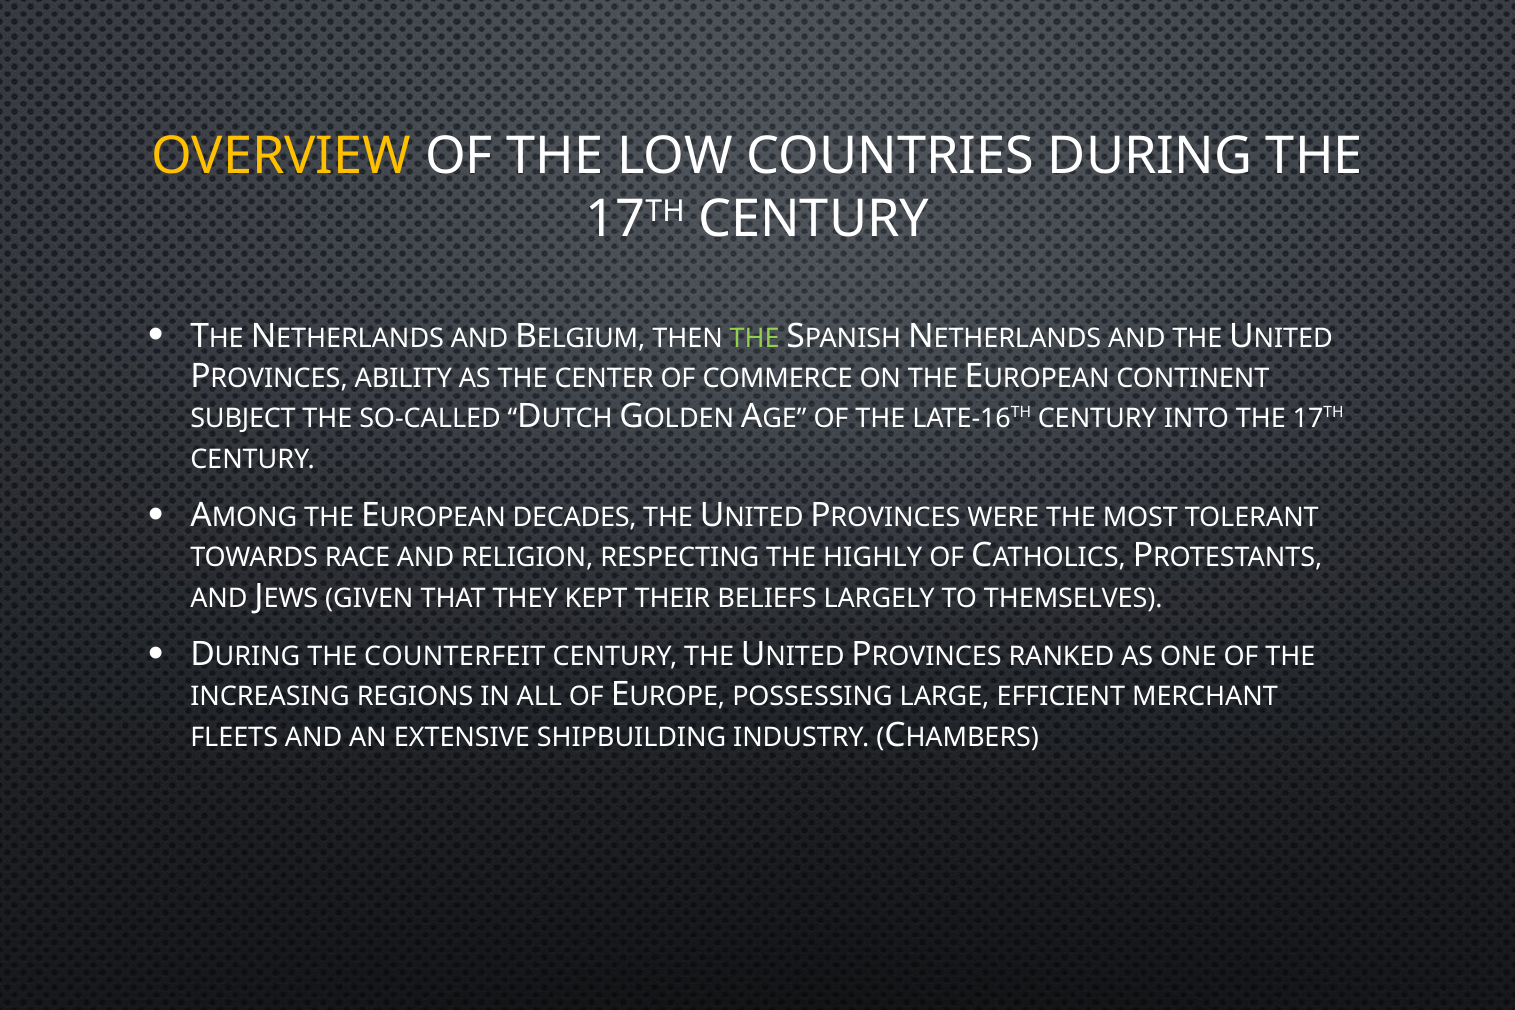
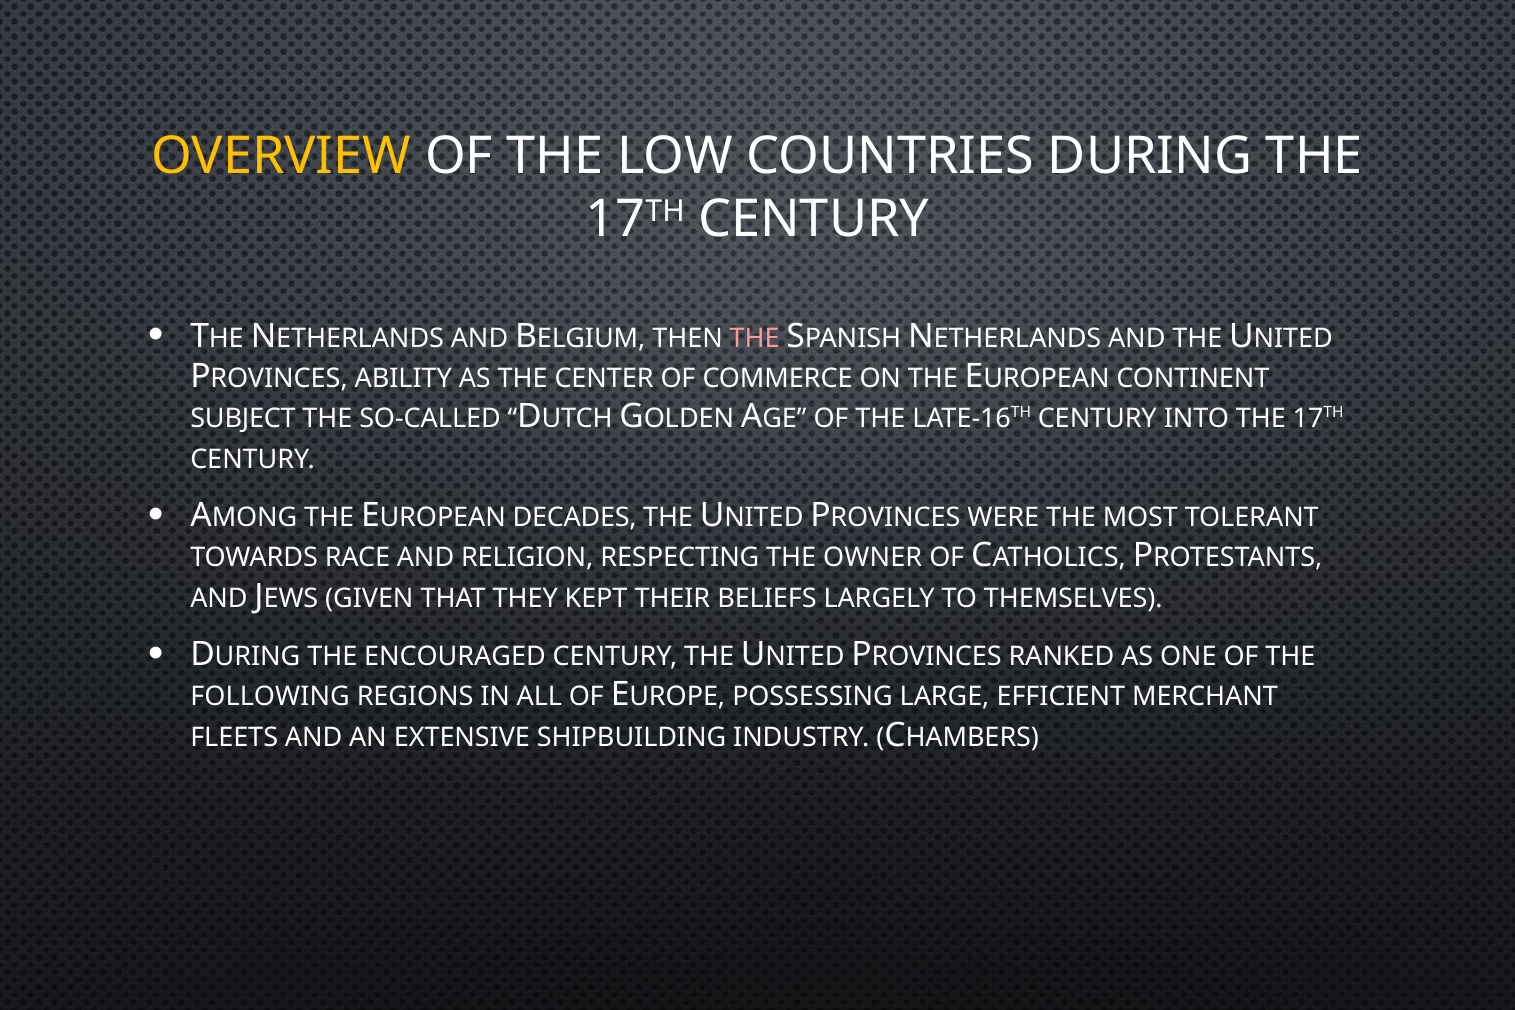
THE colour: light green -> pink (755, 338)
HIGHLY: HIGHLY -> OWNER (873, 558)
COUNTERFEIT: COUNTERFEIT -> ENCOURAGED (455, 657)
INCREASING: INCREASING -> FOLLOWING (270, 697)
